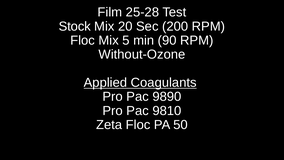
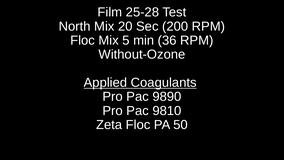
Stock: Stock -> North (75, 26)
90: 90 -> 36 (167, 40)
